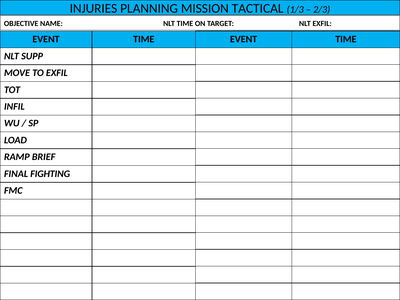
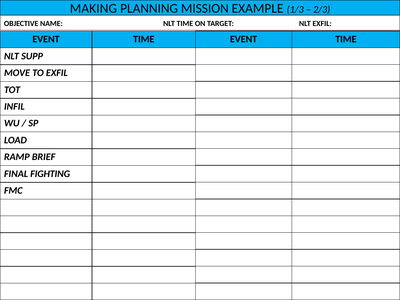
INJURIES: INJURIES -> MAKING (93, 8)
TACTICAL: TACTICAL -> EXAMPLE (258, 8)
